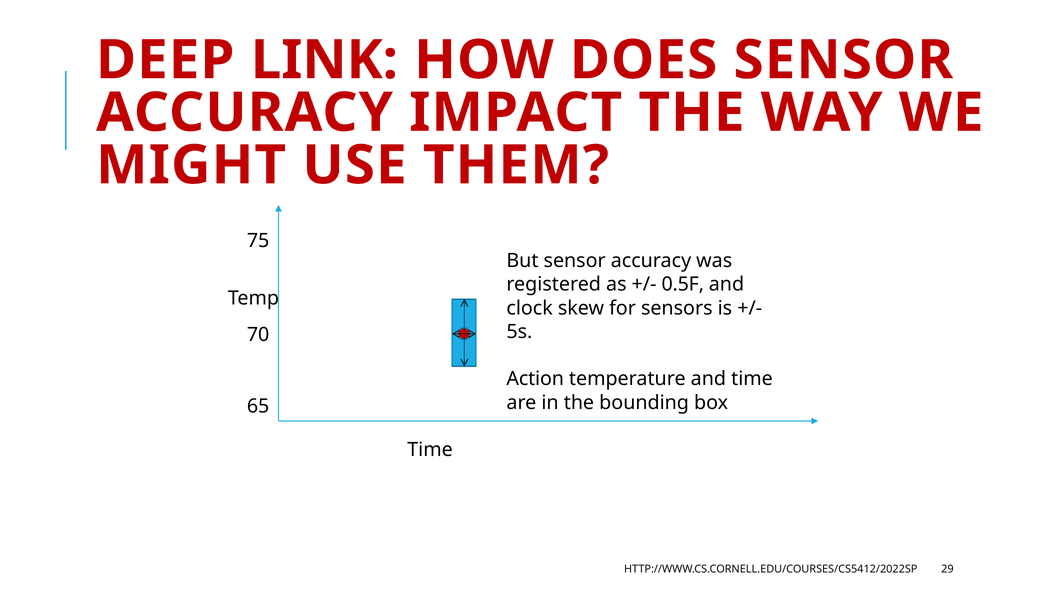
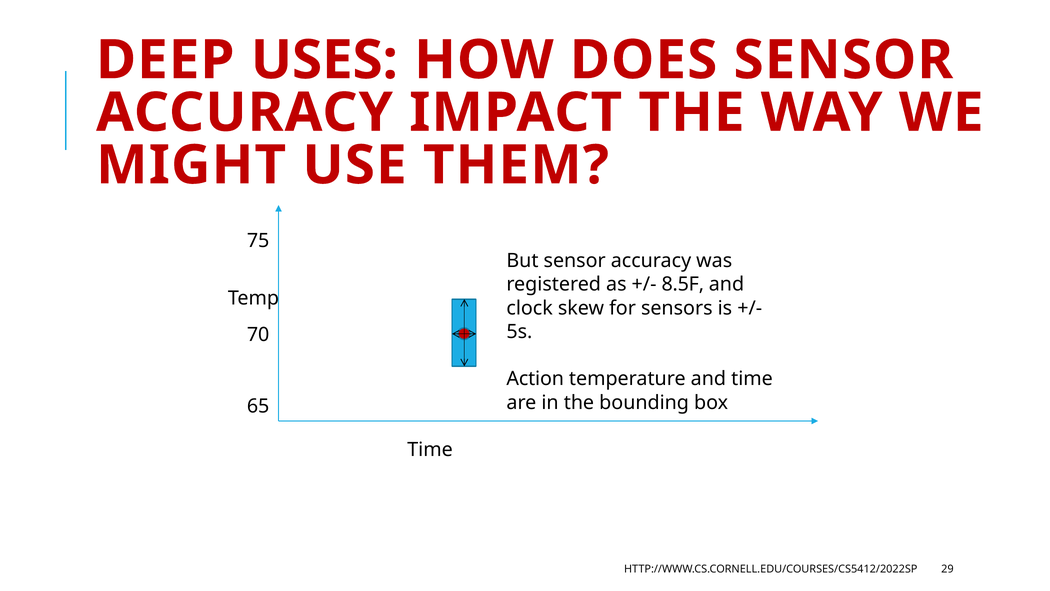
LINK: LINK -> USES (324, 60)
0.5F: 0.5F -> 8.5F (683, 284)
